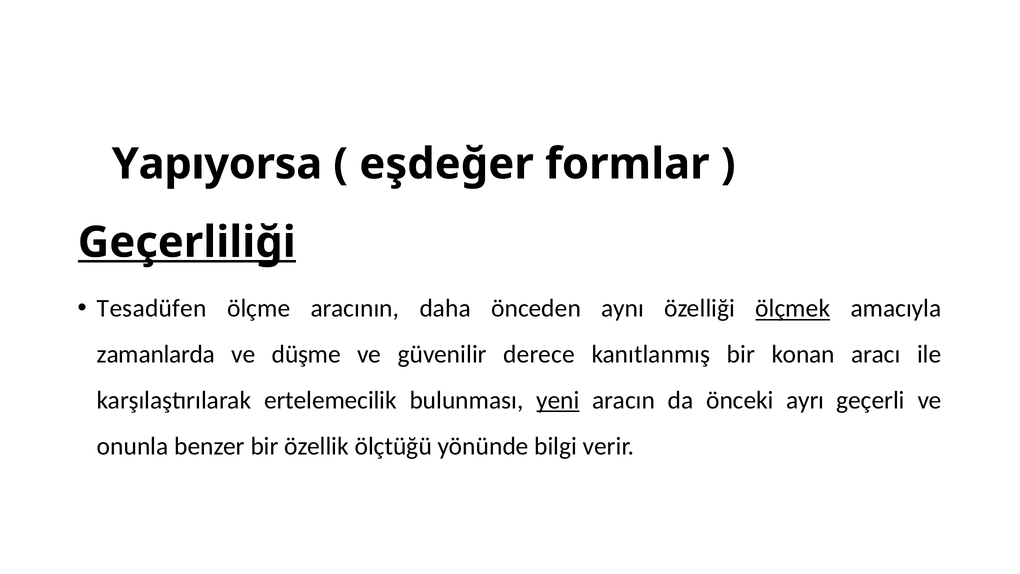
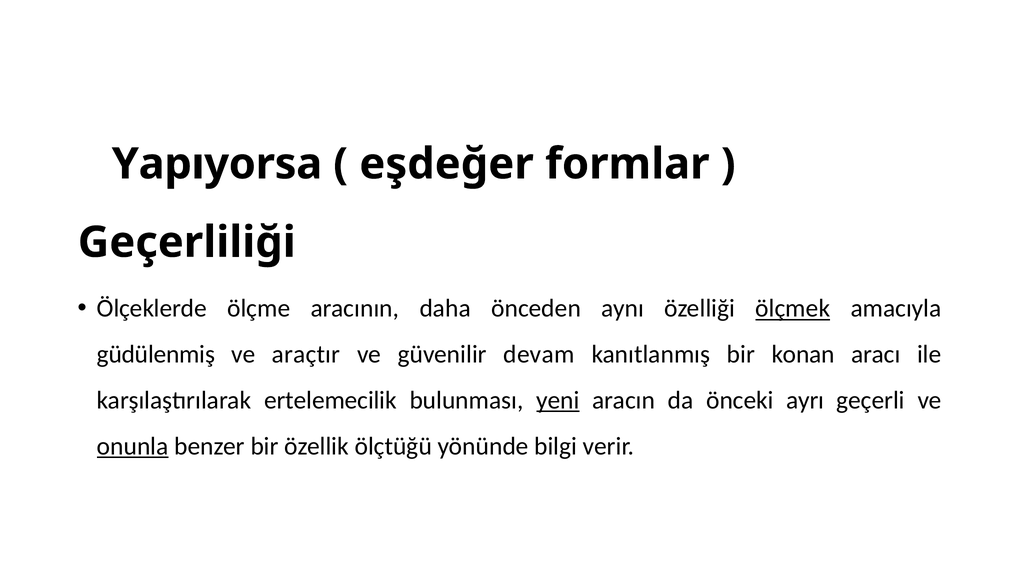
Geçerliliği underline: present -> none (187, 242)
Tesadüfen: Tesadüfen -> Ölçeklerde (152, 308)
zamanlarda: zamanlarda -> güdülenmiş (156, 354)
düşme: düşme -> araçtır (306, 354)
derece: derece -> devam (539, 354)
onunla underline: none -> present (133, 446)
